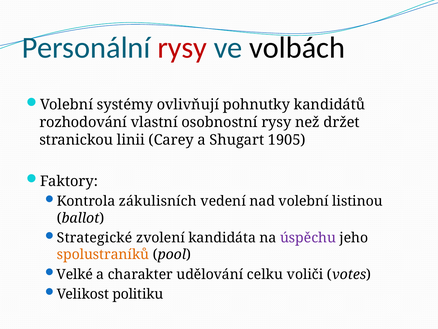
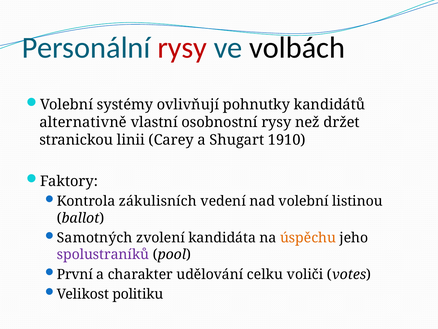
rozhodování: rozhodování -> alternativně (83, 122)
1905: 1905 -> 1910 (287, 140)
Strategické: Strategické -> Samotných (95, 238)
úspěchu colour: purple -> orange (308, 238)
spolustraníků colour: orange -> purple (103, 254)
Velké: Velké -> První (75, 274)
